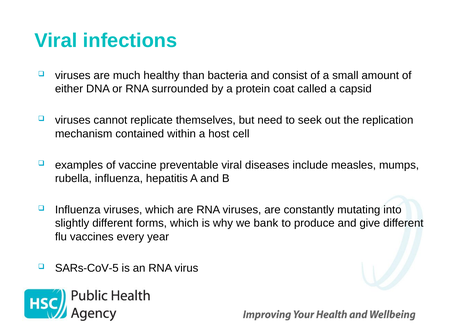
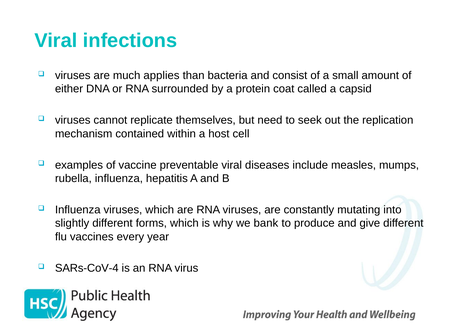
healthy: healthy -> applies (161, 76)
SARs-CoV-5: SARs-CoV-5 -> SARs-CoV-4 (87, 269)
